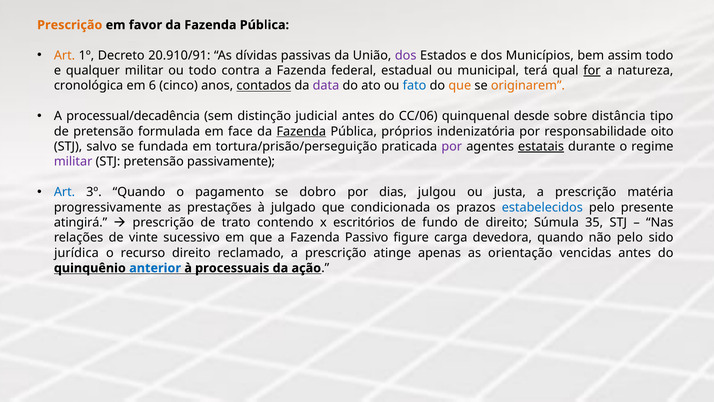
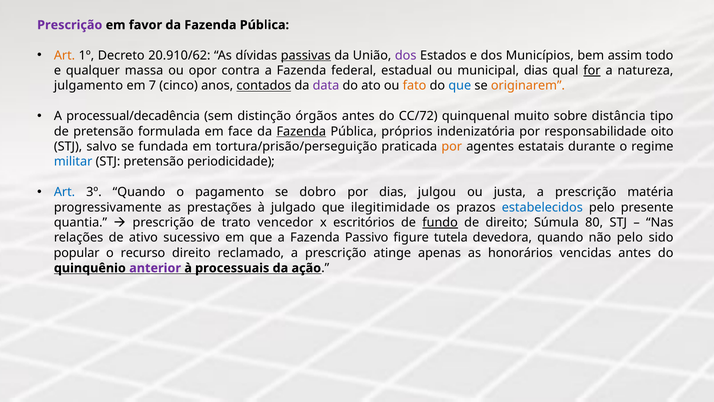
Prescrição colour: orange -> purple (70, 25)
20.910/91: 20.910/91 -> 20.910/62 (179, 55)
passivas underline: none -> present (306, 55)
qualquer militar: militar -> massa (144, 71)
ou todo: todo -> opor (203, 71)
municipal terá: terá -> dias (536, 71)
cronológica: cronológica -> julgamento (88, 86)
6: 6 -> 7 (152, 86)
fato colour: blue -> orange (415, 86)
que colour: orange -> blue (460, 86)
judicial: judicial -> órgãos (316, 116)
CC/06: CC/06 -> CC/72 (418, 116)
desde: desde -> muito (532, 116)
por colour: purple -> orange (452, 146)
estatais underline: present -> none (541, 146)
militar colour: purple -> blue (73, 162)
passivamente: passivamente -> periodicidade (231, 162)
condicionada: condicionada -> ilegitimidade (390, 207)
atingirá: atingirá -> quantia (81, 222)
contendo: contendo -> vencedor (285, 222)
fundo underline: none -> present (440, 222)
35: 35 -> 80 (594, 222)
vinte: vinte -> ativo (143, 237)
carga: carga -> tutela (451, 237)
jurídica: jurídica -> popular (77, 253)
orientação: orientação -> honorários (520, 253)
anterior colour: blue -> purple (155, 268)
